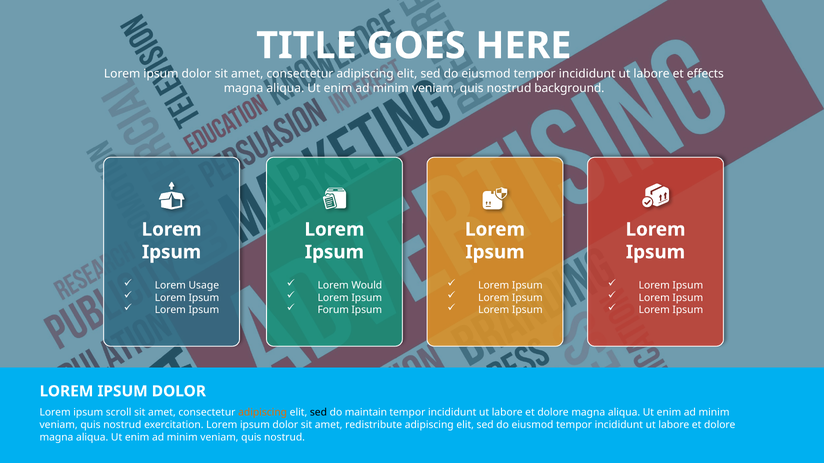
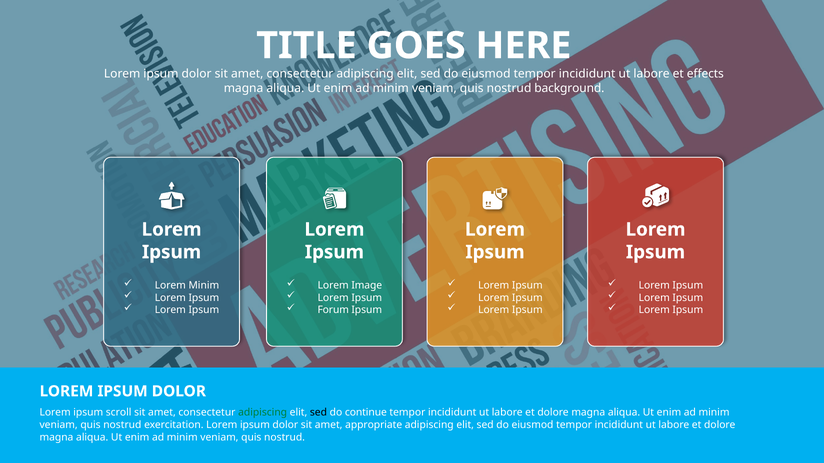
Lorem Usage: Usage -> Minim (204, 286)
Would: Would -> Image (367, 286)
adipiscing colour: orange -> green (263, 413)
maintain: maintain -> continue (366, 413)
redistribute: redistribute -> appropriate (374, 425)
